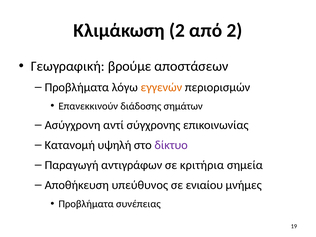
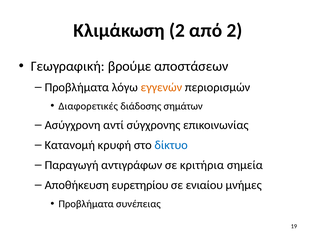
Επανεκκινούν: Επανεκκινούν -> Διαφορετικές (88, 106)
υψηλή: υψηλή -> κρυφή (114, 145)
δίκτυο colour: purple -> blue (171, 145)
υπεύθυνος: υπεύθυνος -> ευρετηρίου (140, 185)
